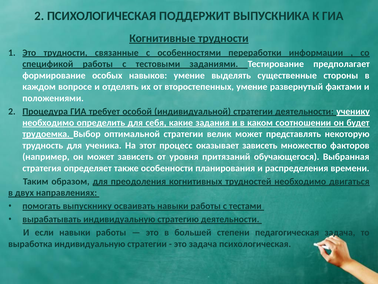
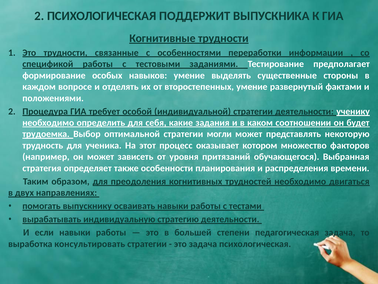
велик: велик -> могли (219, 134)
оказывает зависеть: зависеть -> котором (260, 145)
выработка индивидуальную: индивидуальную -> консультировать (90, 243)
